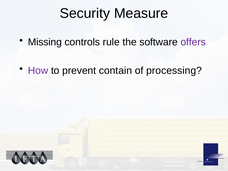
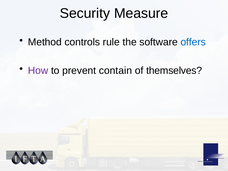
Missing: Missing -> Method (45, 42)
offers colour: purple -> blue (193, 42)
processing: processing -> themselves (174, 71)
